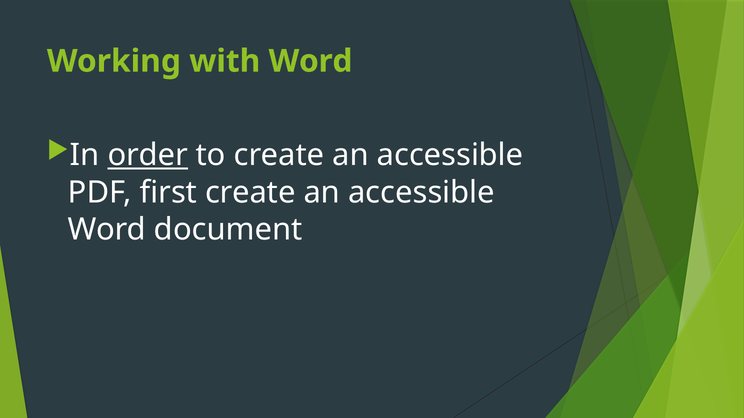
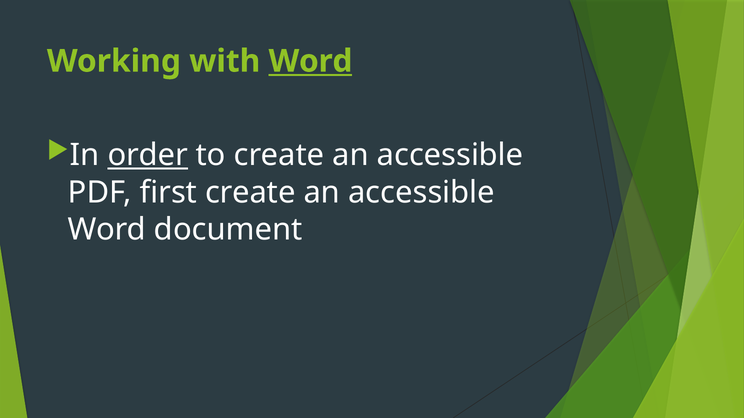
Word underline: none -> present (311, 61)
